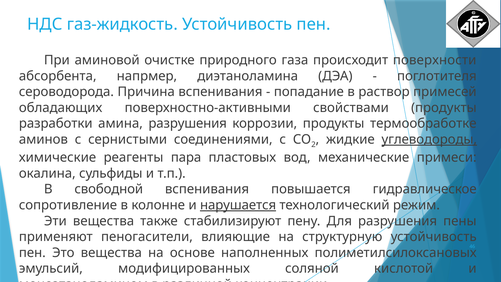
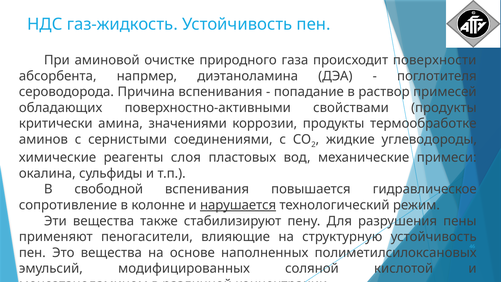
разработки: разработки -> критически (56, 124)
амина разрушения: разрушения -> значениями (188, 124)
углеводороды underline: present -> none (429, 139)
пара: пара -> слоя (186, 157)
